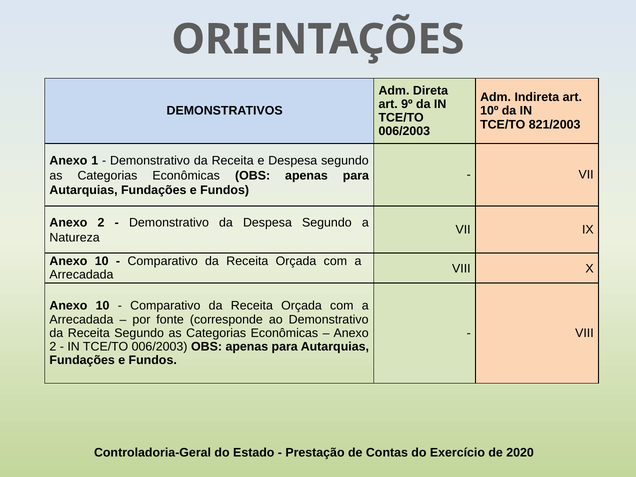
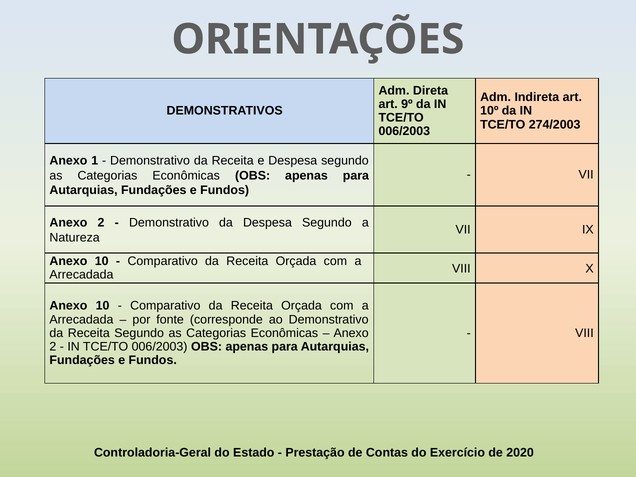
821/2003: 821/2003 -> 274/2003 (555, 125)
